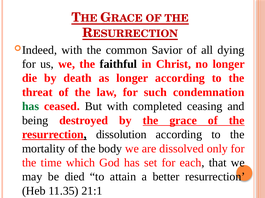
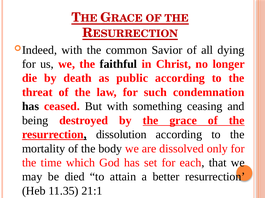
as longer: longer -> public (132, 78)
has colour: green -> black (31, 107)
completed: completed -> something (157, 107)
